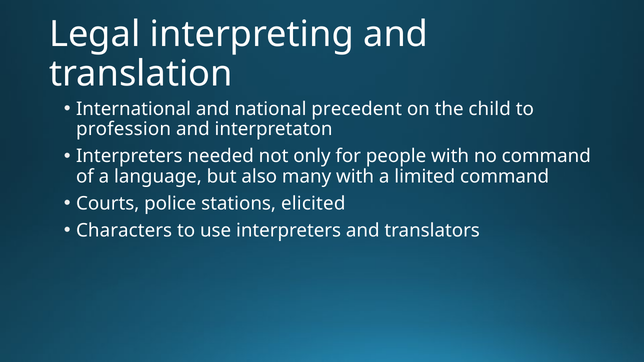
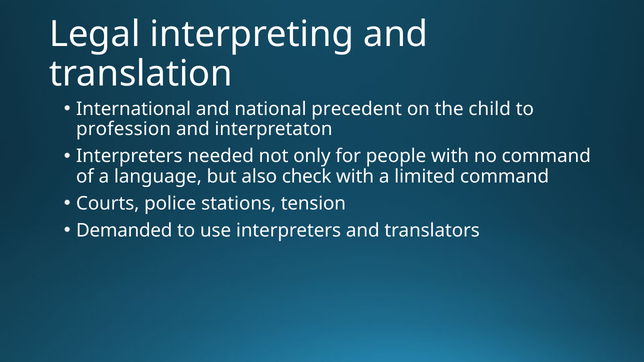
many: many -> check (307, 176)
elicited: elicited -> tension (313, 203)
Characters: Characters -> Demanded (124, 230)
